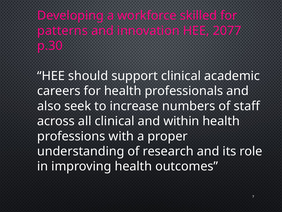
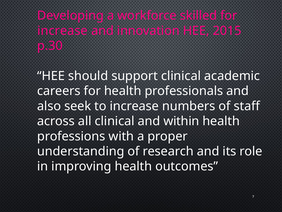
patterns: patterns -> increase (62, 31)
2077: 2077 -> 2015 (227, 31)
